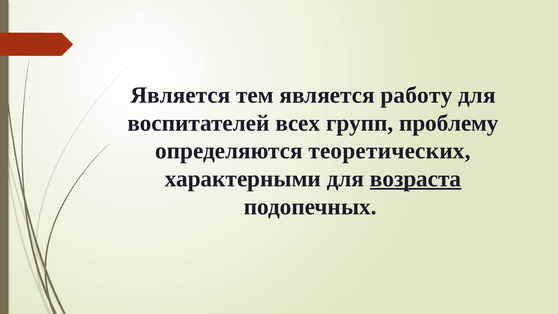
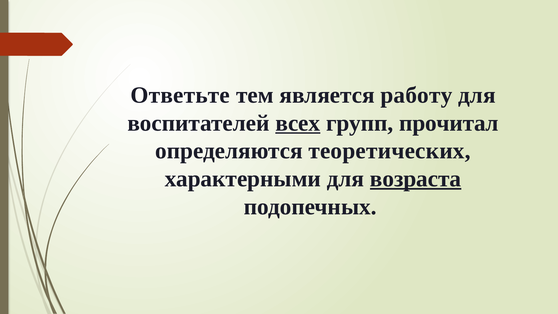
Является: Является -> Ответьте (180, 95)
всех underline: none -> present (298, 123)
проблему: проблему -> прочитал (449, 123)
